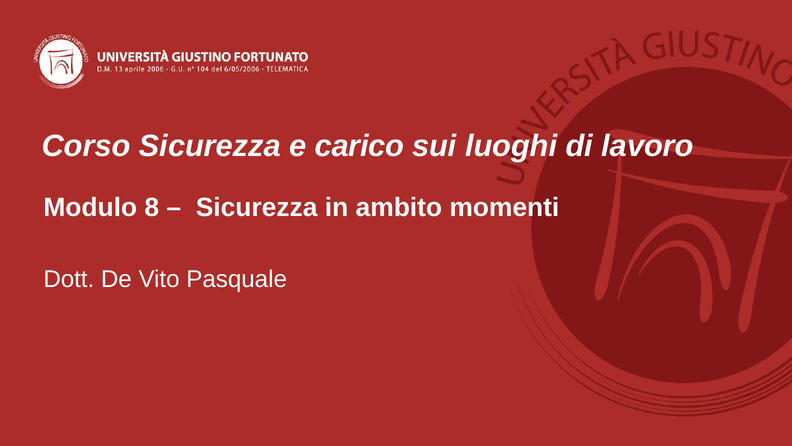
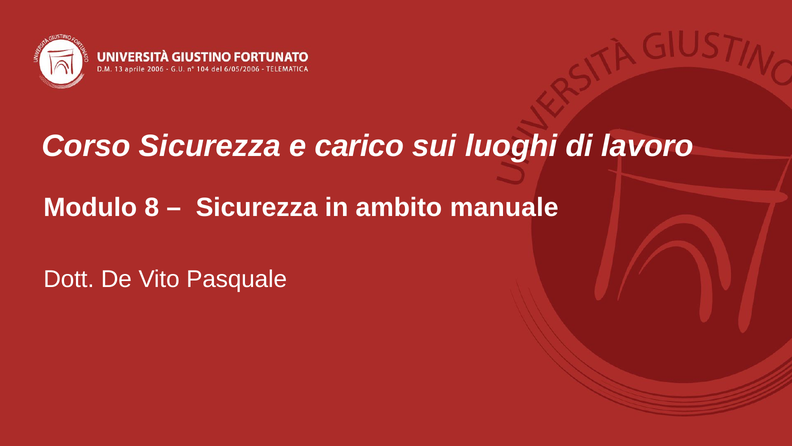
momenti: momenti -> manuale (504, 207)
